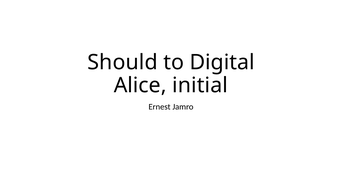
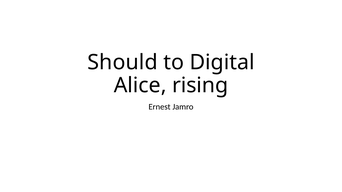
initial: initial -> rising (200, 85)
